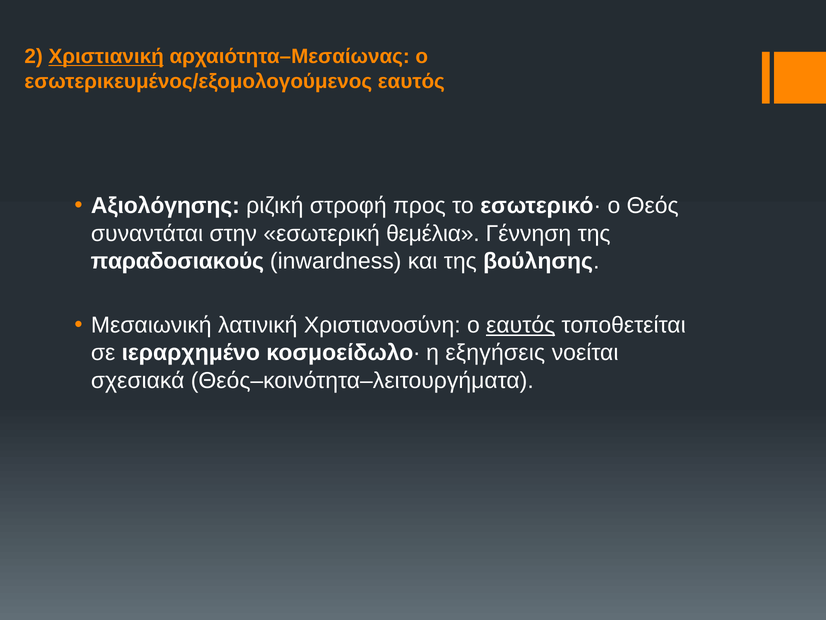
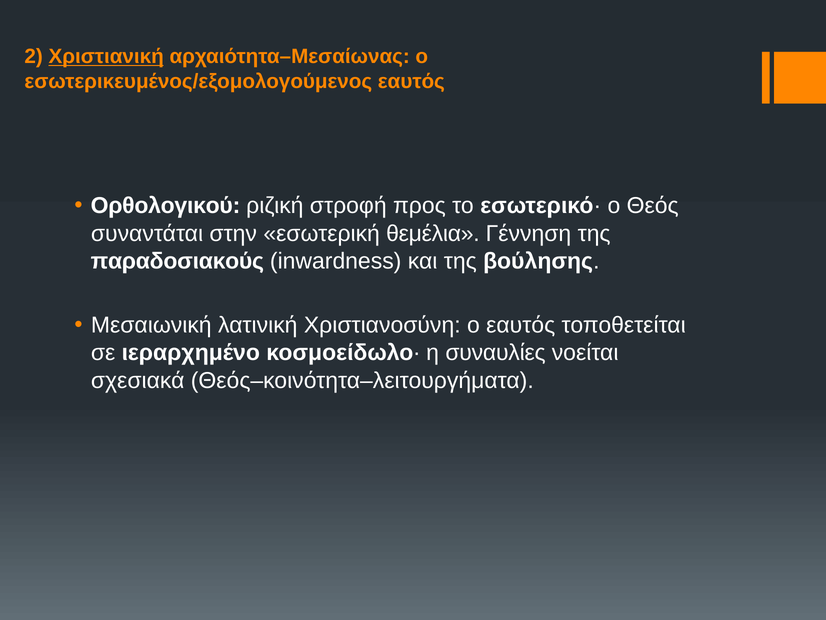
Αξιολόγησης: Αξιολόγησης -> Ορθολογικού (165, 206)
εαυτός underline: present -> none (521, 325)
εξηγήσεις: εξηγήσεις -> συναυλίες (495, 353)
